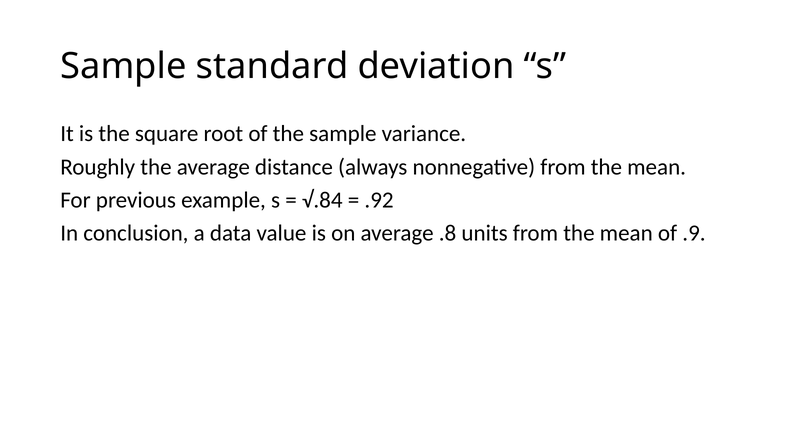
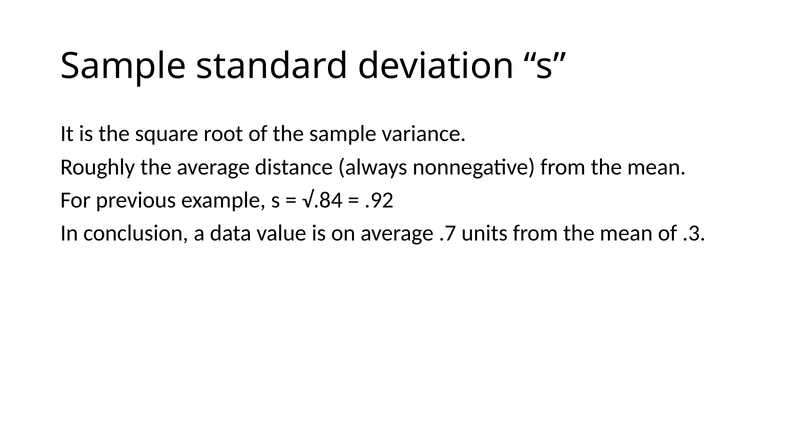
.8: .8 -> .7 (448, 233)
.9: .9 -> .3 (694, 233)
